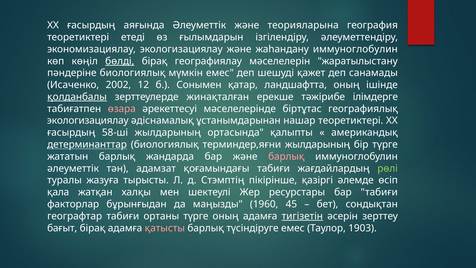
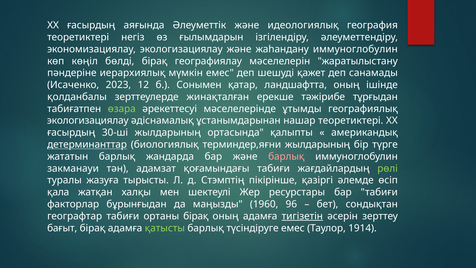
теорияларына: теорияларына -> идеологиялық (303, 25)
етеді: етеді -> негіз (133, 37)
бөлді underline: present -> none (120, 61)
пәндеріне биологиялық: биологиялық -> иерархиялық (133, 73)
2002: 2002 -> 2023 (118, 85)
қолданбалы underline: present -> none (77, 97)
ілімдерге: ілімдерге -> тұрғыдан (375, 97)
өзара colour: pink -> light green (122, 109)
біртұтас: біртұтас -> ұтымды (302, 109)
58-ші: 58-ші -> 30-ші (115, 133)
әлеуметтік: әлеуметтік -> закманауи (73, 168)
45: 45 -> 96 (291, 204)
ортаны түрге: түрге -> бірақ (196, 216)
қатысты colour: pink -> light green (165, 228)
1903: 1903 -> 1914 (362, 228)
